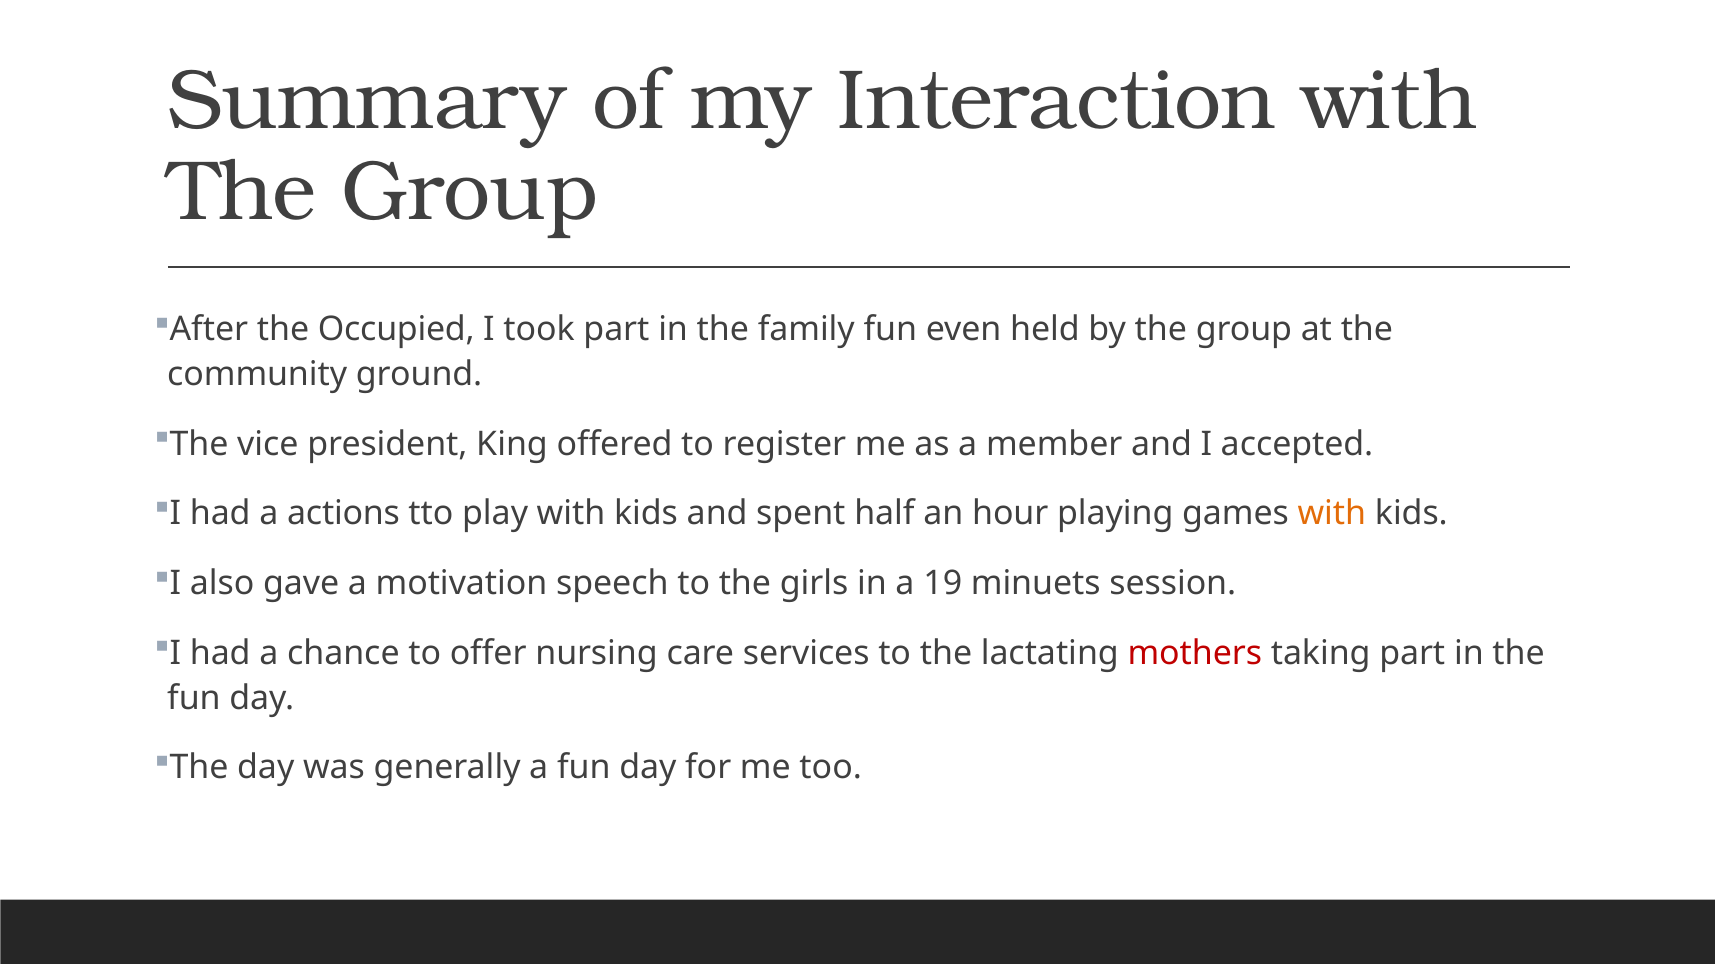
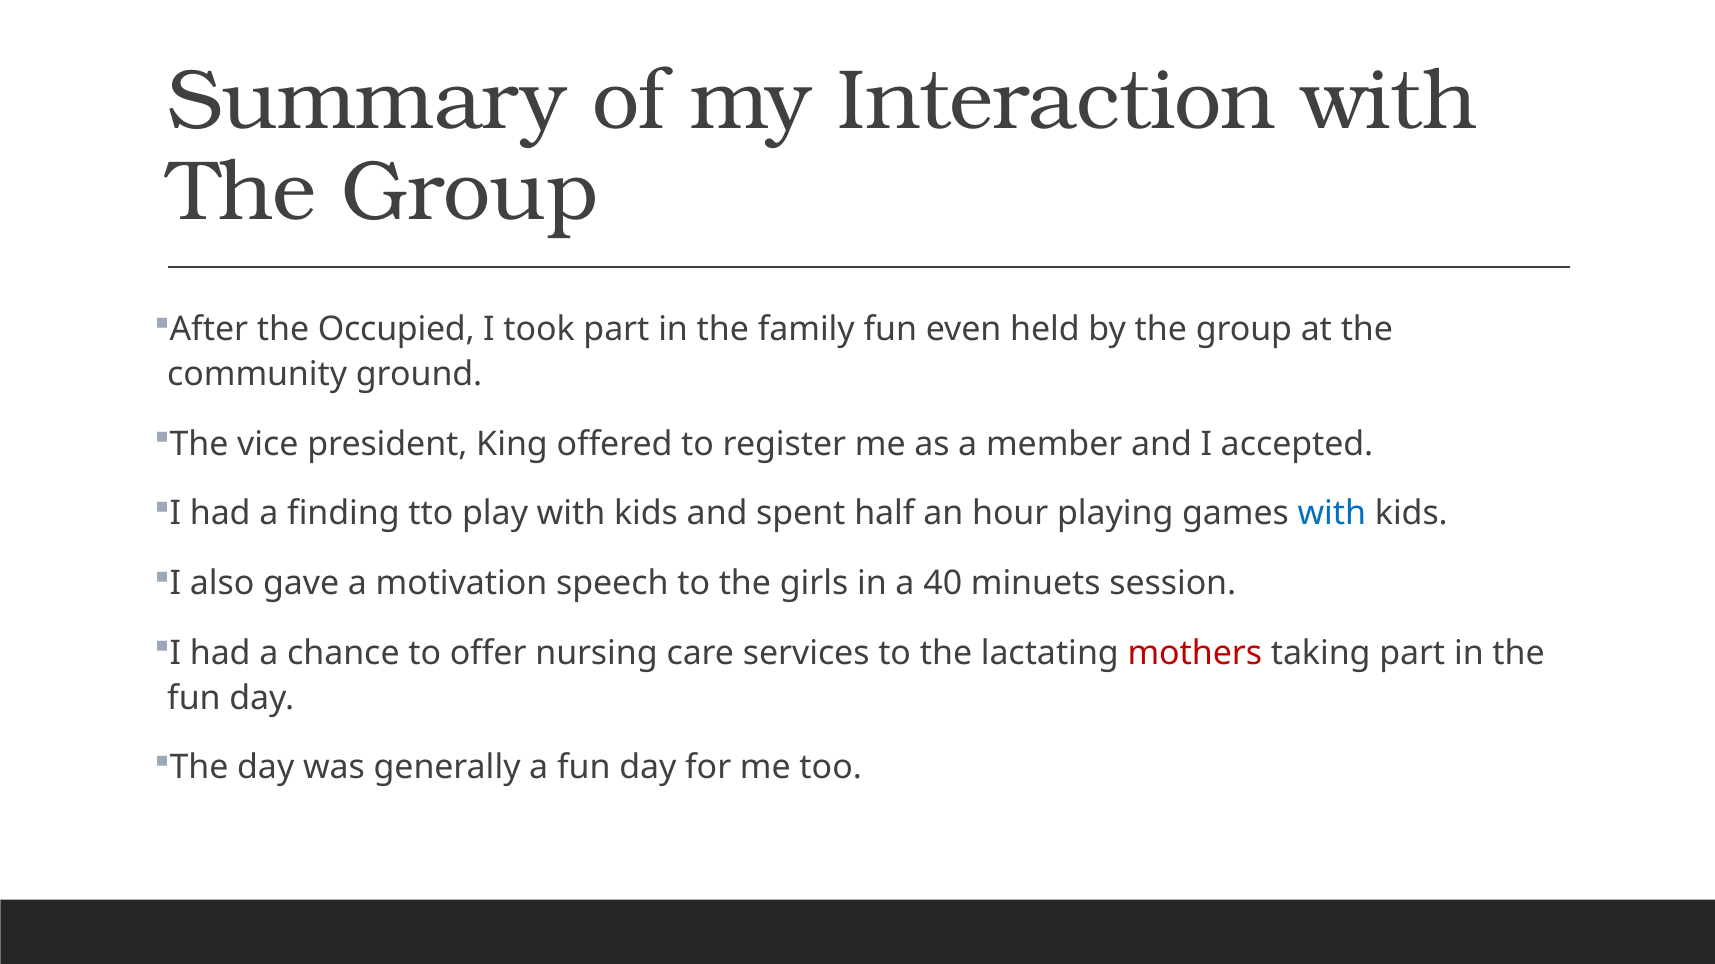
actions: actions -> finding (343, 514)
with colour: orange -> blue (1332, 514)
19: 19 -> 40 (943, 584)
